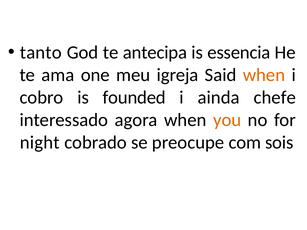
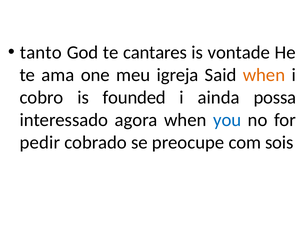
antecipa: antecipa -> cantares (155, 53)
essencia: essencia -> vontade (239, 53)
chefe: chefe -> possa (275, 98)
you colour: orange -> blue (227, 120)
night: night -> pedir (40, 143)
